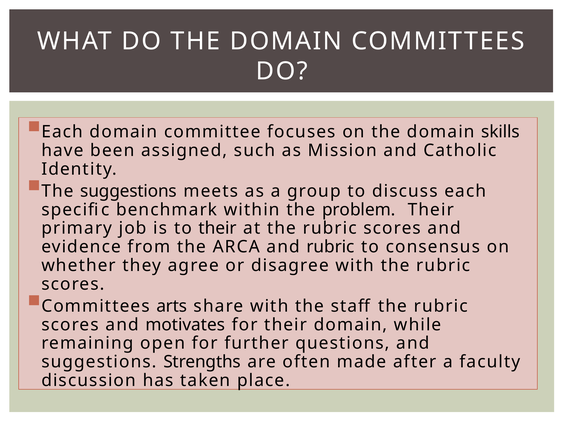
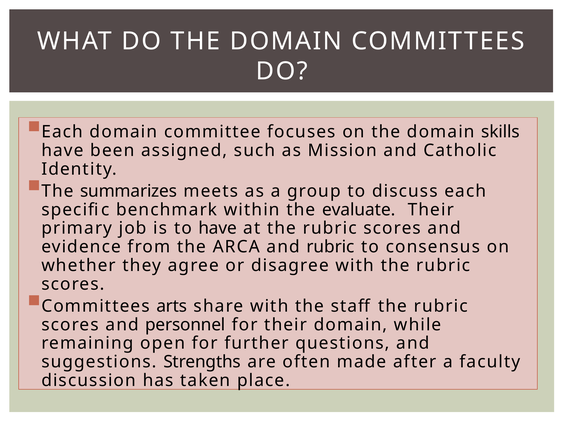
The suggestions: suggestions -> summarizes (129, 191)
problem: problem -> evaluate (359, 210)
to their: their -> have (218, 228)
motivates: motivates -> personnel (185, 325)
